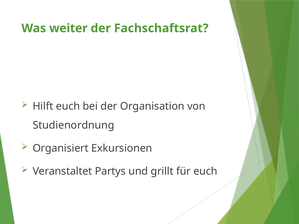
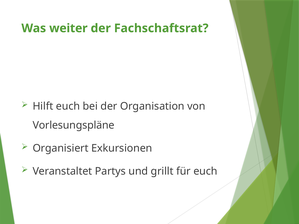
Studienordnung: Studienordnung -> Vorlesungspläne (74, 125)
